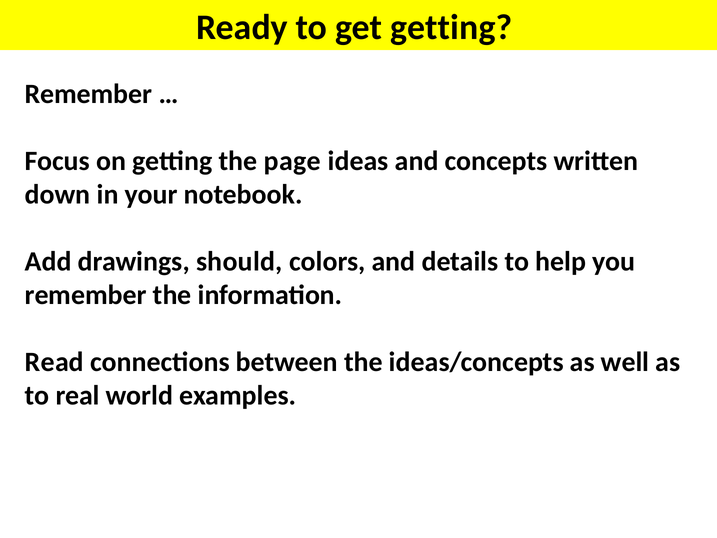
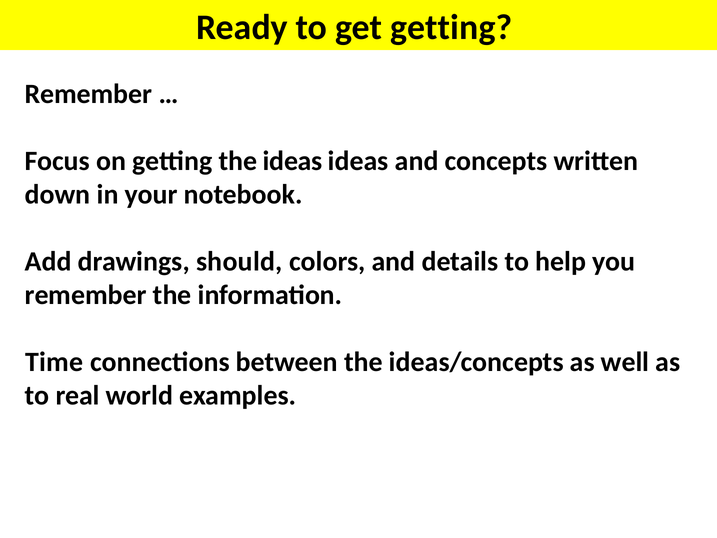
the page: page -> ideas (293, 161)
Read: Read -> Time (54, 362)
